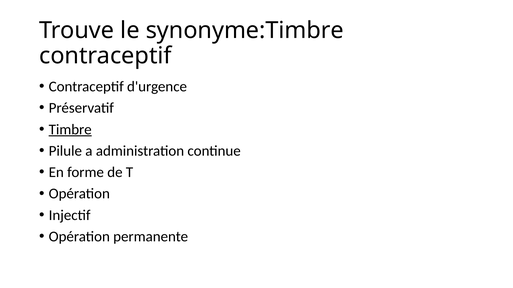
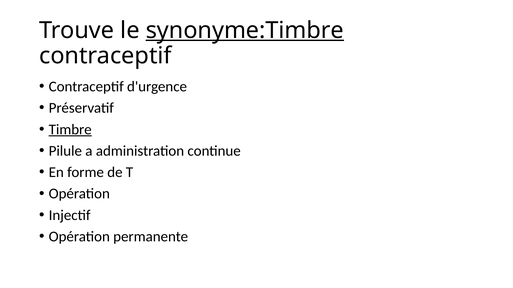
synonyme:Timbre underline: none -> present (245, 30)
